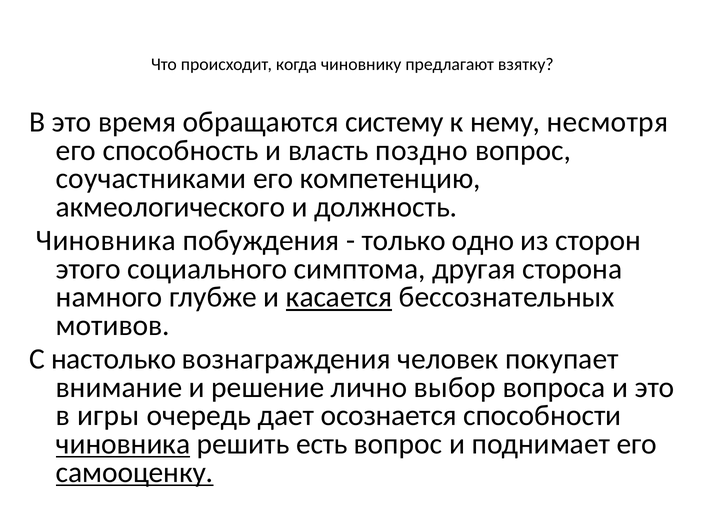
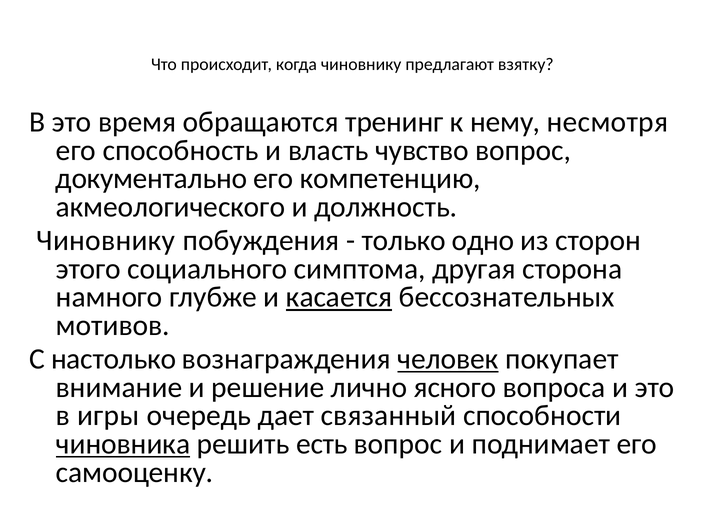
систему: систему -> тренинг (394, 122)
поздно: поздно -> чувство (422, 150)
соучастниками: соучастниками -> документально (151, 179)
Чиновника: Чиновника -> Чиновнику (106, 240)
человек underline: none -> present (448, 359)
выбор: выбор -> ясного (455, 387)
осознается: осознается -> связанный (389, 416)
самооценку underline: present -> none (135, 472)
